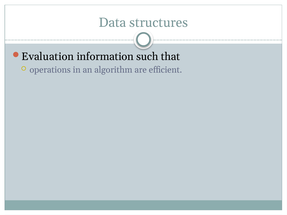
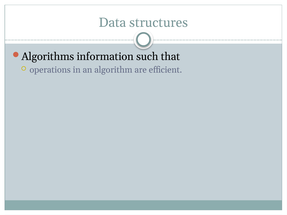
Evaluation: Evaluation -> Algorithms (48, 57)
